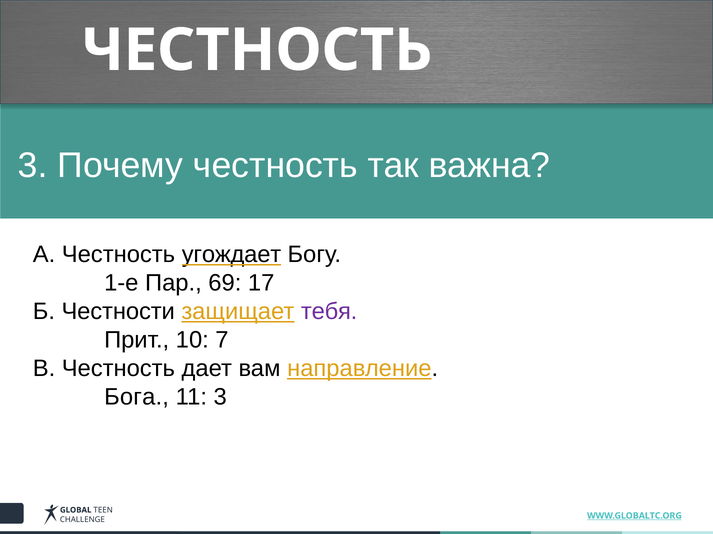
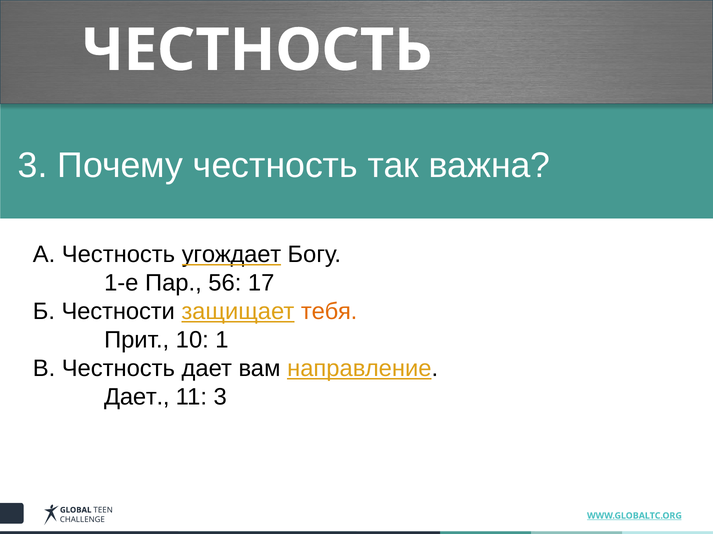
69: 69 -> 56 (225, 283)
тебя colour: purple -> orange (329, 312)
7: 7 -> 1 (222, 340)
Бога: Бога -> Дает (137, 397)
